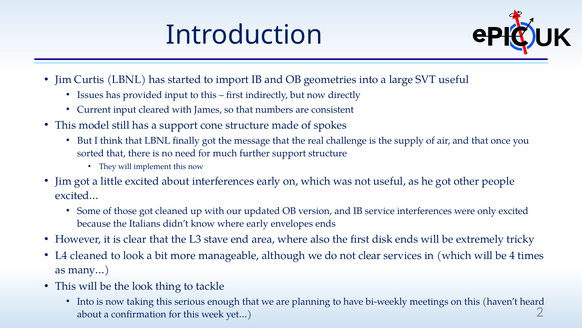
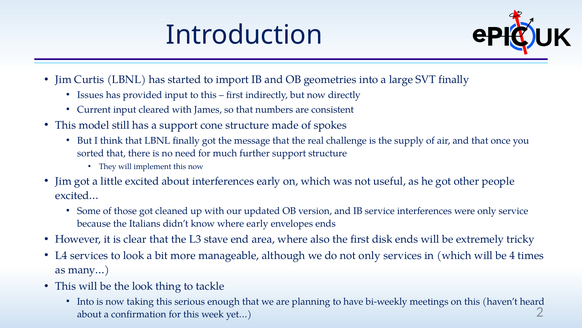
SVT useful: useful -> finally (454, 80)
only excited: excited -> service (513, 210)
L4 cleaned: cleaned -> services (89, 255)
not clear: clear -> only (370, 255)
